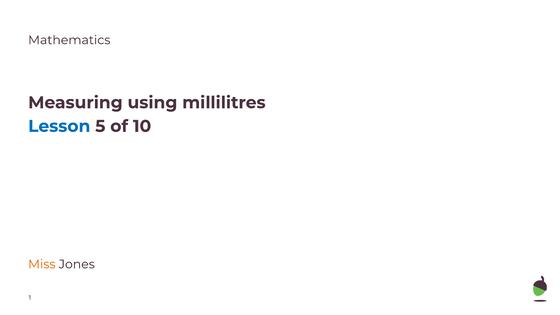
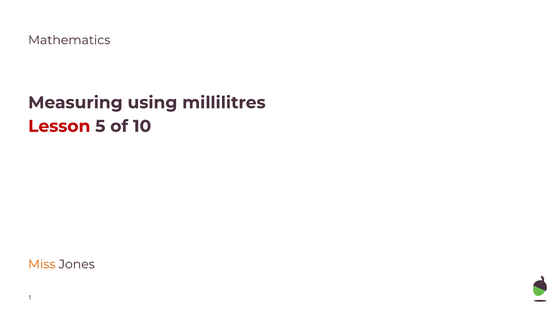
Lesson colour: blue -> red (59, 126)
